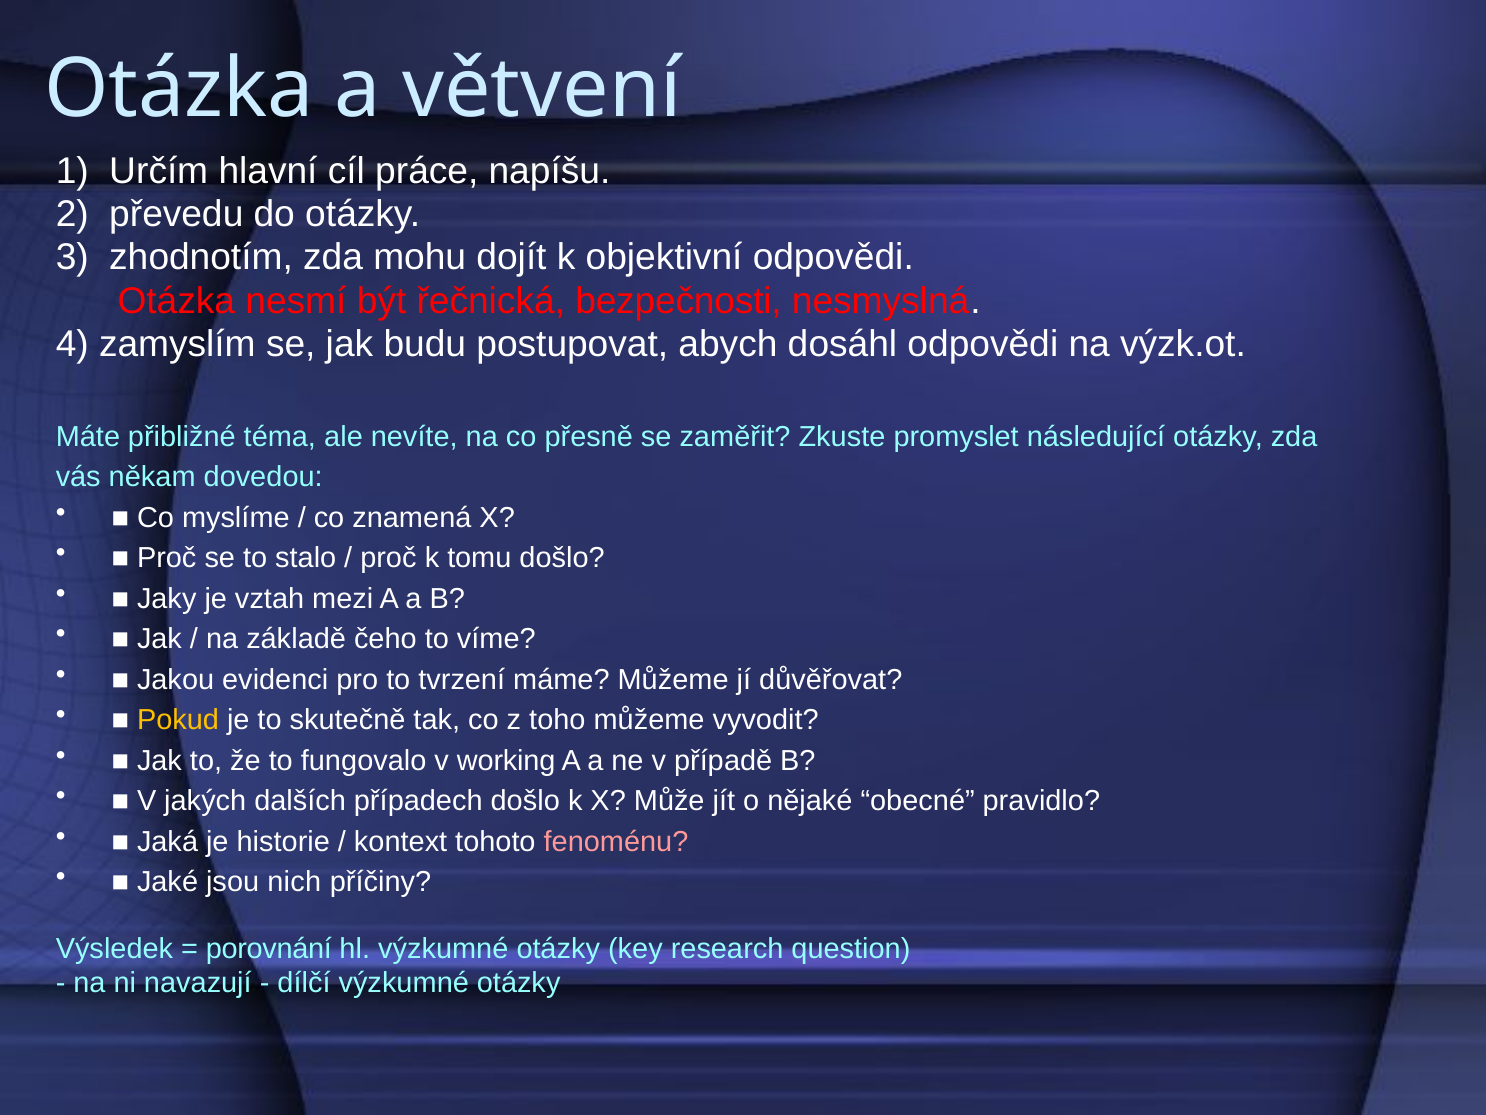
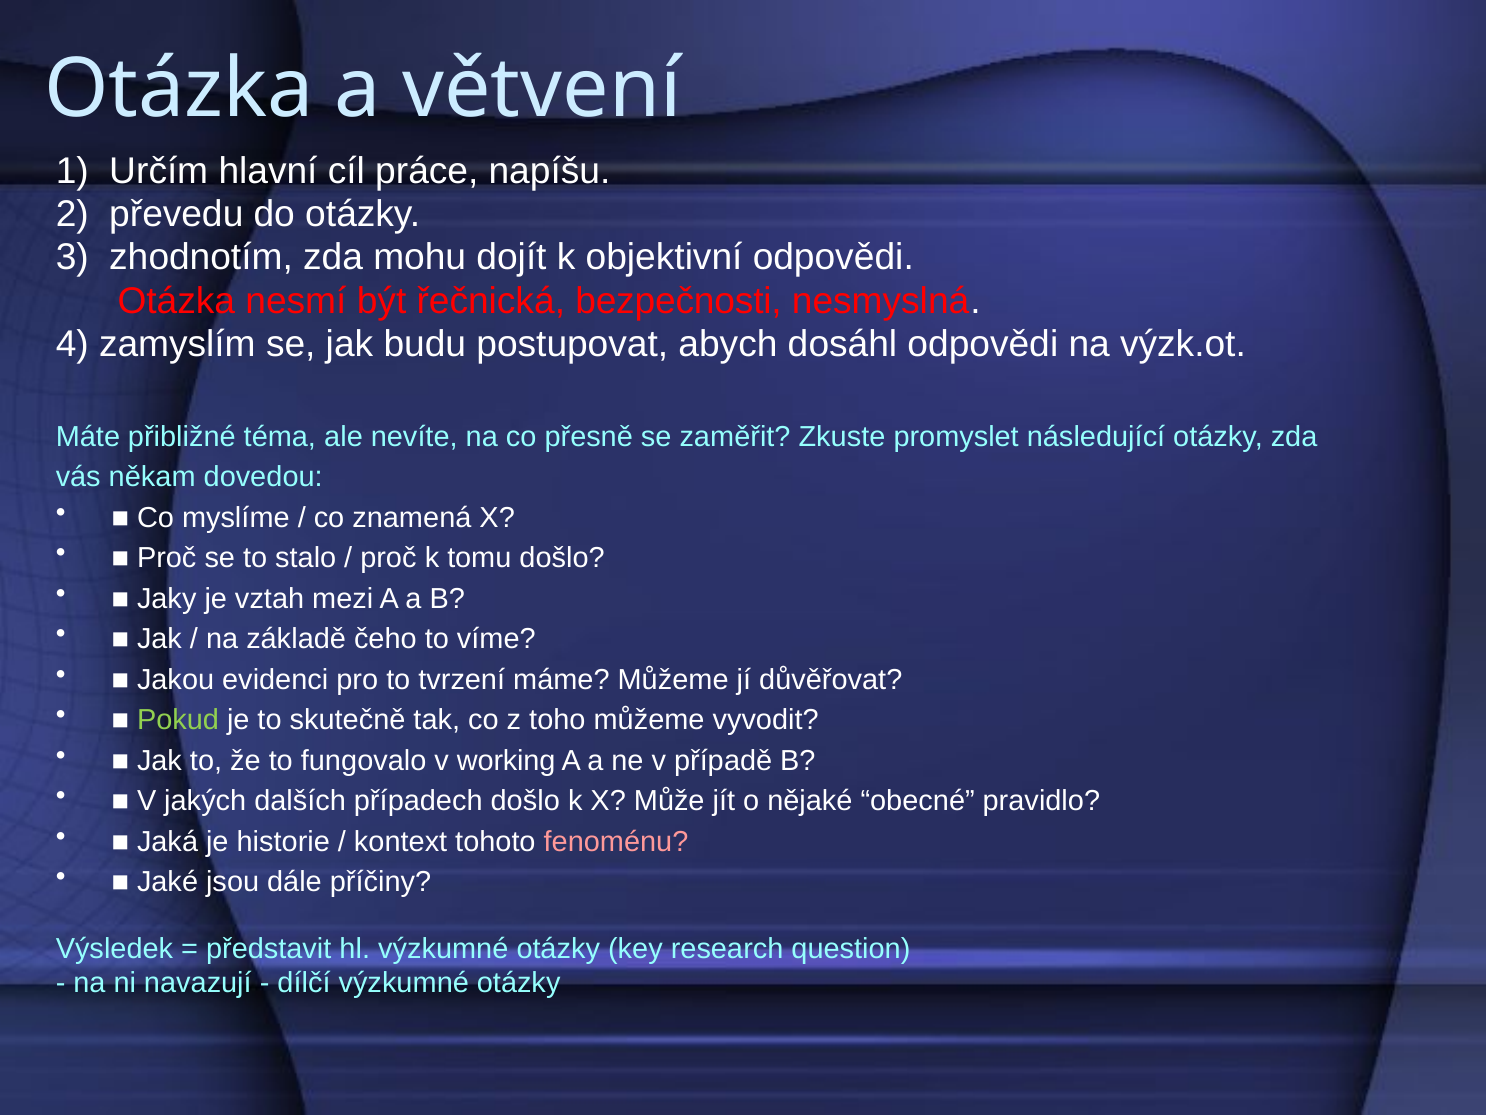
Pokud colour: yellow -> light green (178, 720)
nich: nich -> dále (294, 882)
porovnání: porovnání -> představit (269, 949)
